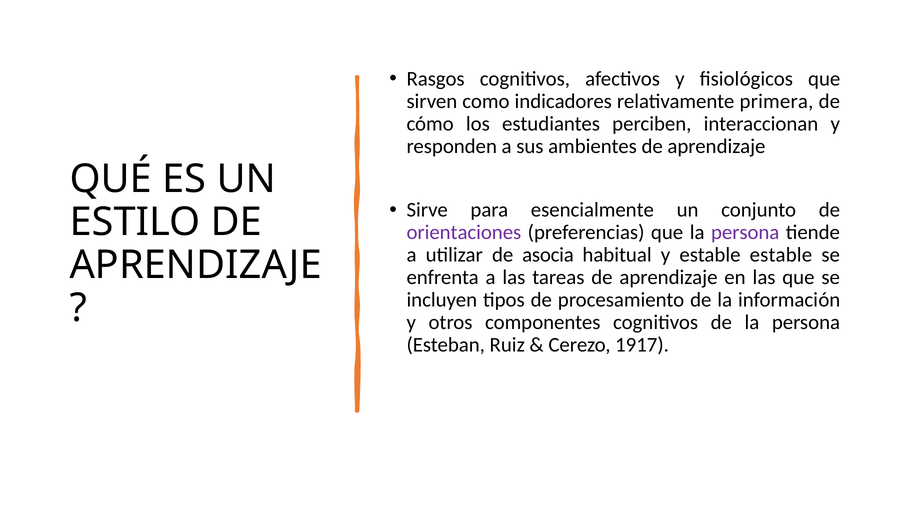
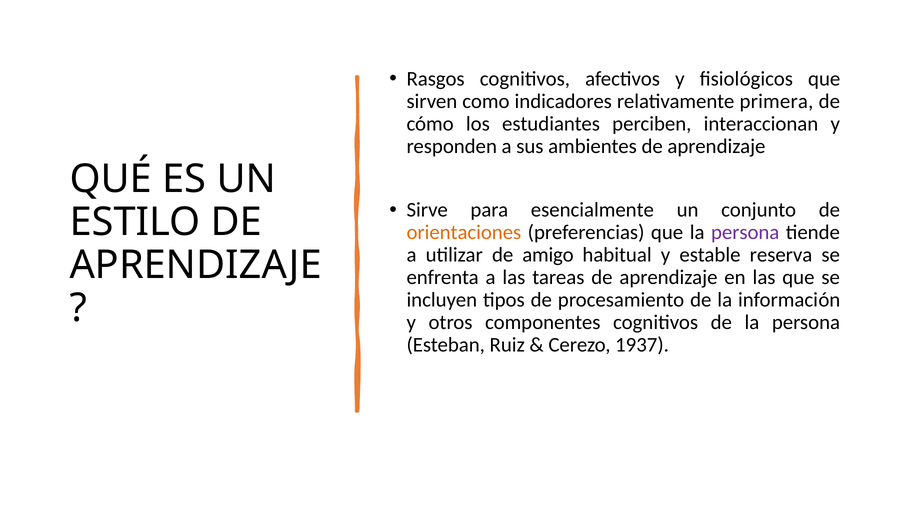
orientaciones colour: purple -> orange (464, 233)
asocia: asocia -> amigo (548, 255)
estable estable: estable -> reserva (781, 255)
1917: 1917 -> 1937 (642, 345)
